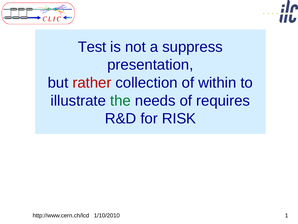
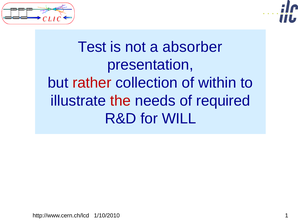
suppress: suppress -> absorber (192, 47)
the colour: green -> red (120, 100)
requires: requires -> required (223, 100)
RISK: RISK -> WILL (179, 118)
